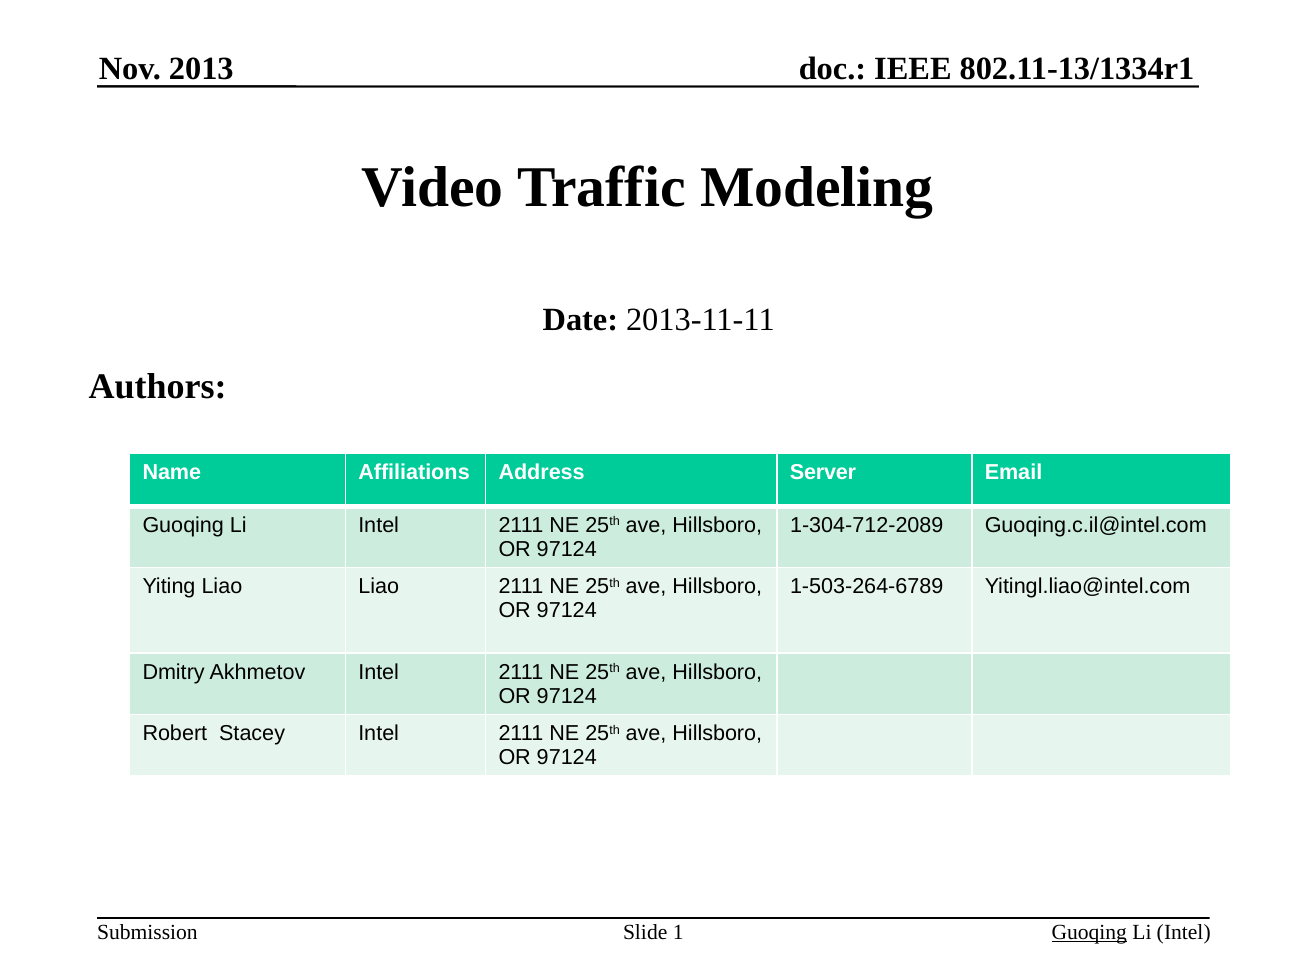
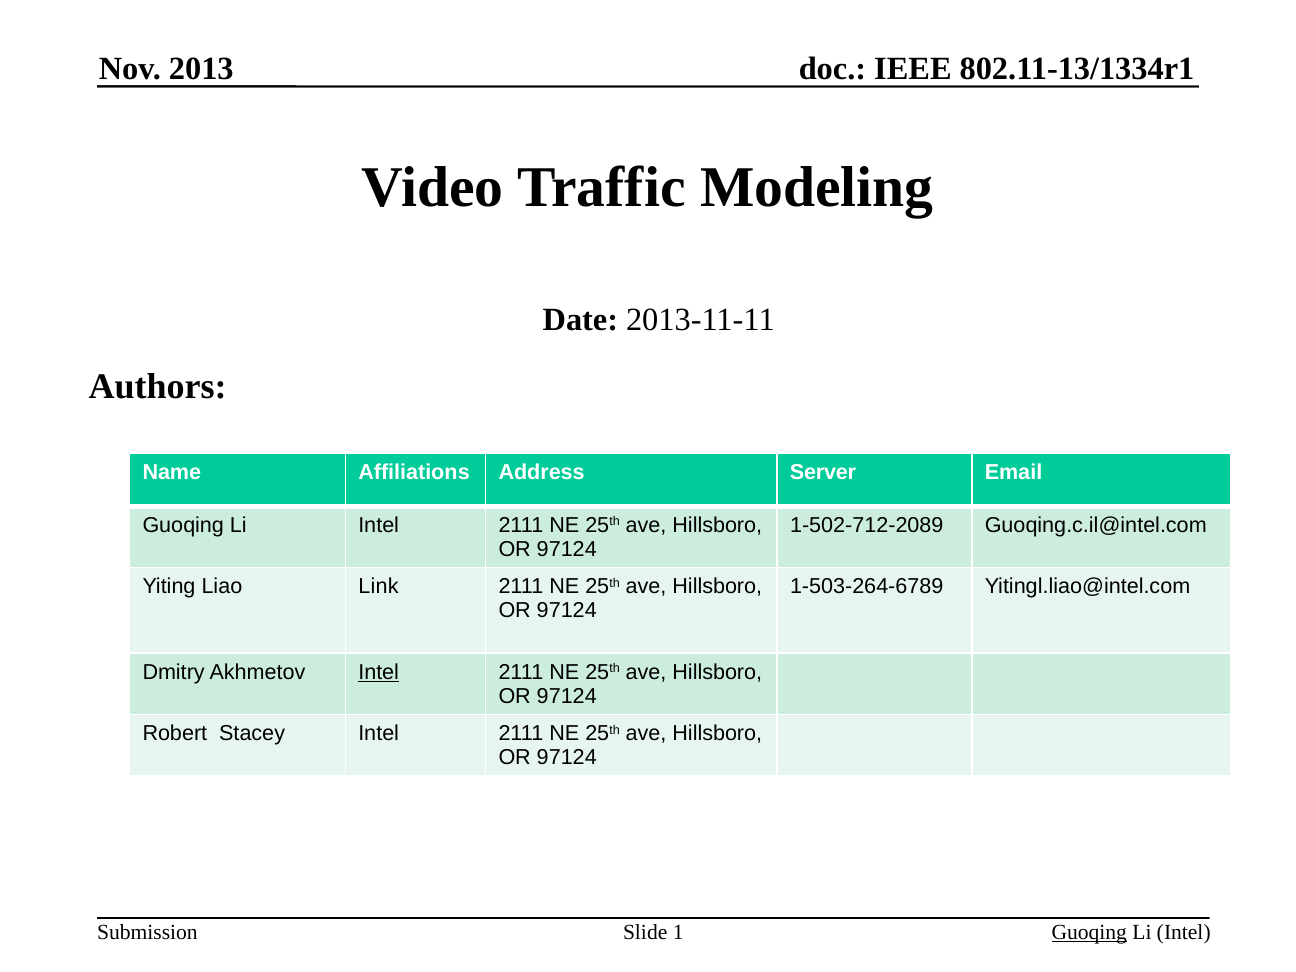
1-304-712-2089: 1-304-712-2089 -> 1-502-712-2089 (867, 525)
Liao Liao: Liao -> Link (379, 587)
Intel underline: none -> present (379, 672)
